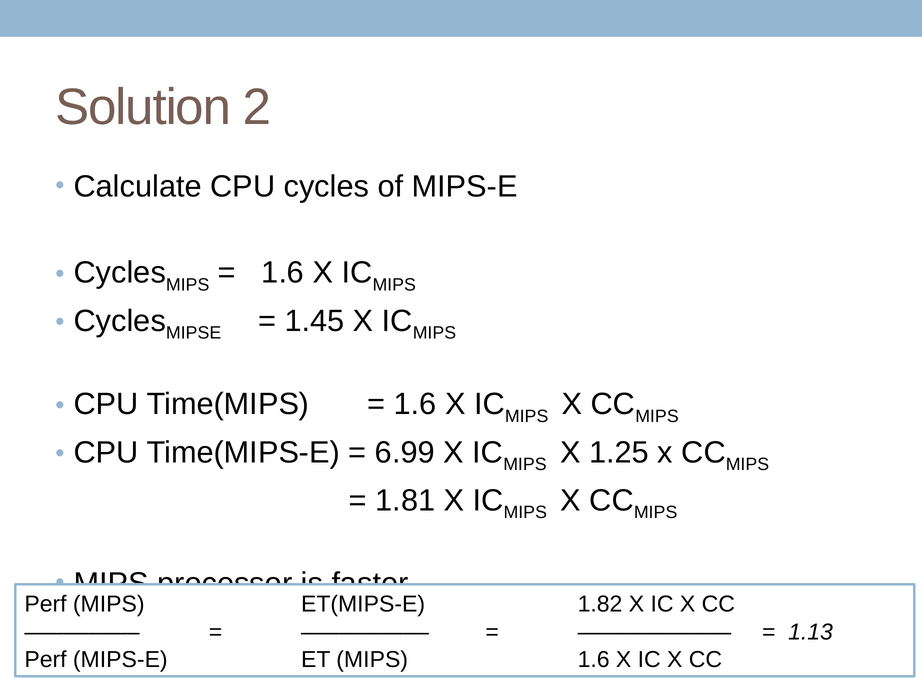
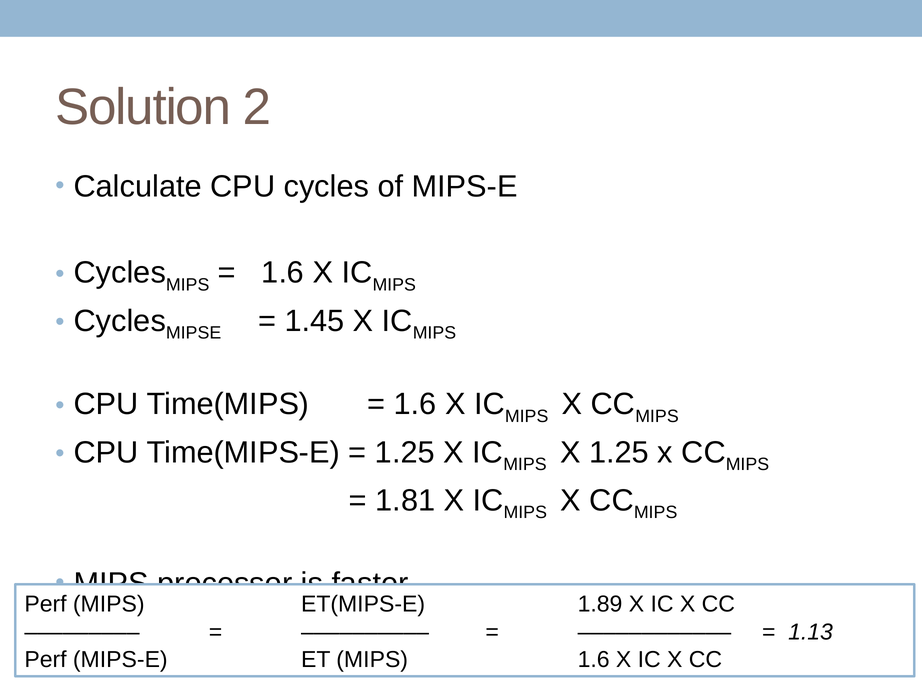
6.99: 6.99 -> 1.25 (405, 452)
1.82: 1.82 -> 1.89 (600, 604)
